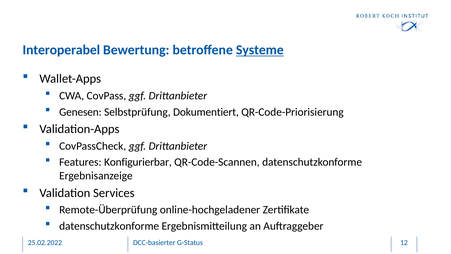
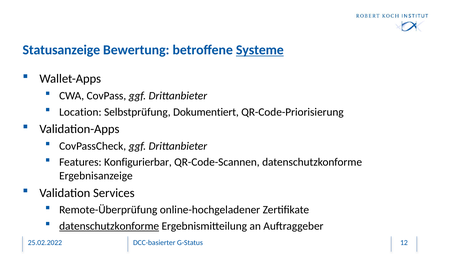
Interoperabel: Interoperabel -> Statusanzeige (61, 50)
Genesen: Genesen -> Location (80, 112)
datenschutzkonforme underline: none -> present (109, 226)
